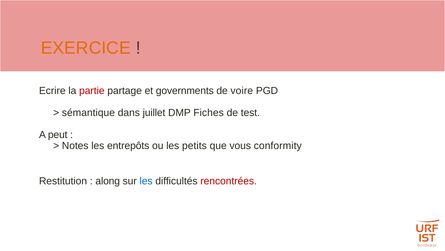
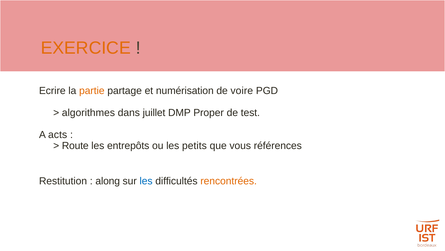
partie colour: red -> orange (92, 91)
governments: governments -> numérisation (185, 91)
sémantique: sémantique -> algorithmes (88, 113)
Fiches: Fiches -> Proper (209, 113)
peut: peut -> acts (58, 135)
Notes: Notes -> Route (75, 146)
conformity: conformity -> références (278, 146)
rencontrées colour: red -> orange (229, 181)
